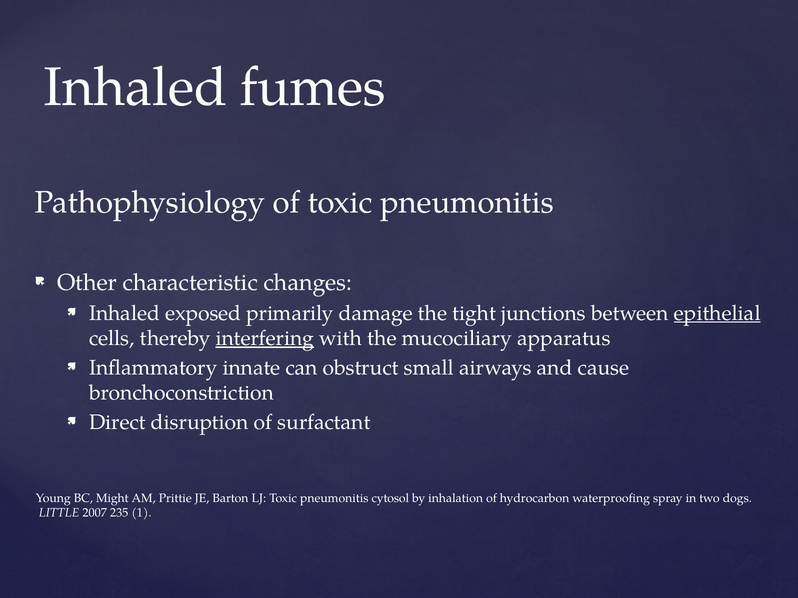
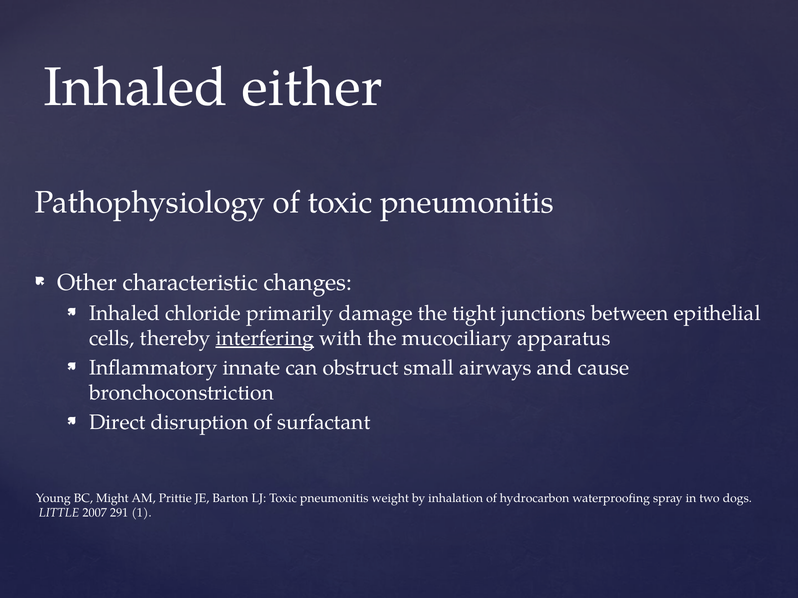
fumes: fumes -> either (312, 88)
exposed: exposed -> chloride (203, 313)
epithelial underline: present -> none (717, 313)
cytosol: cytosol -> weight (390, 498)
235: 235 -> 291 (119, 513)
